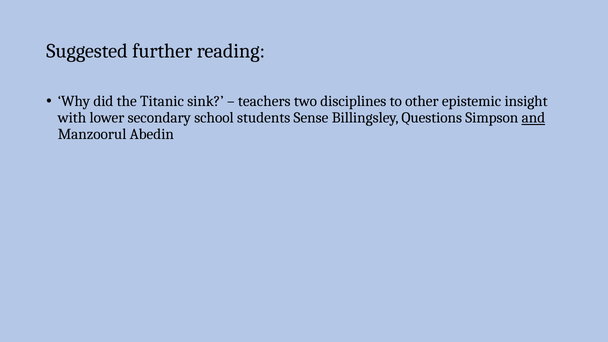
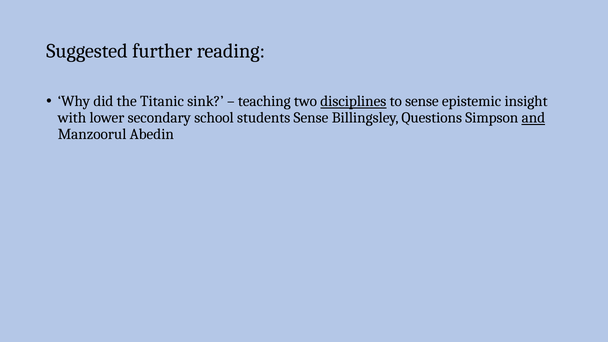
teachers: teachers -> teaching (264, 101)
disciplines underline: none -> present (353, 101)
to other: other -> sense (422, 101)
